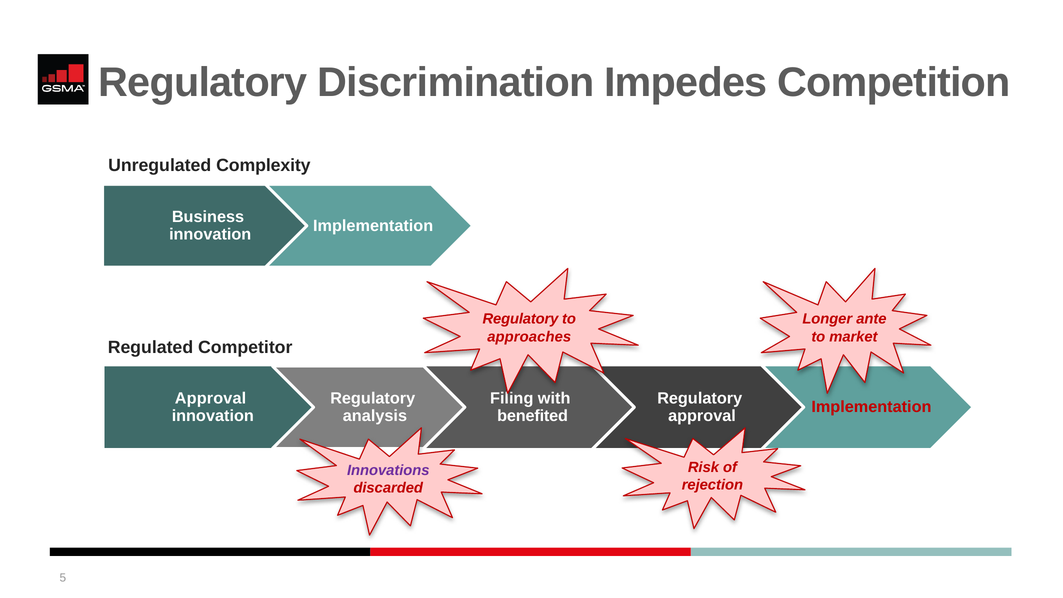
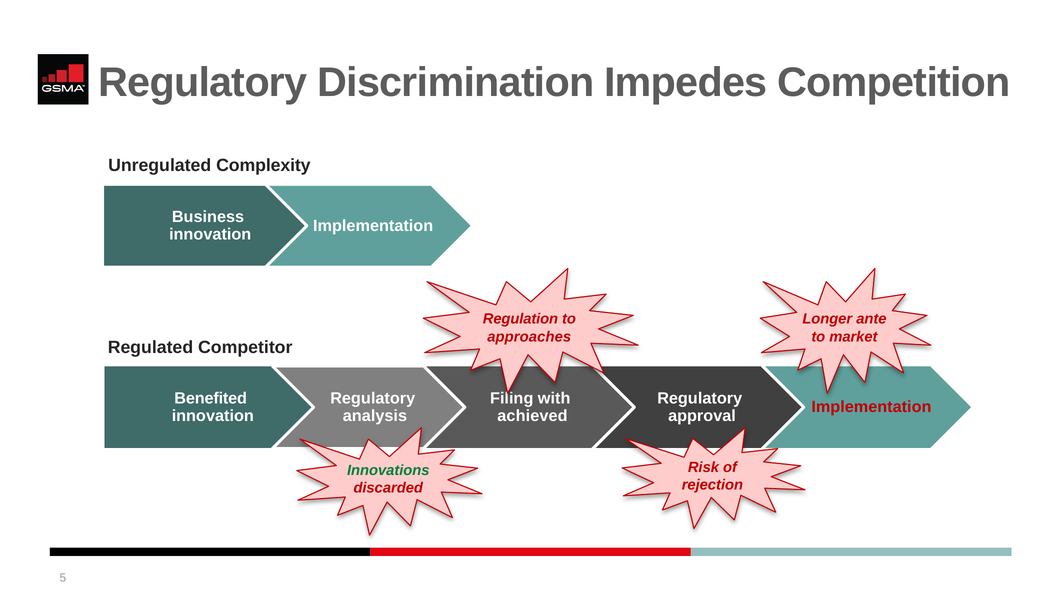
Regulatory: Regulatory -> Regulation (520, 319)
Approval: Approval -> Benefited (211, 398)
benefited: benefited -> achieved (532, 416)
Innovations colour: purple -> green (388, 470)
